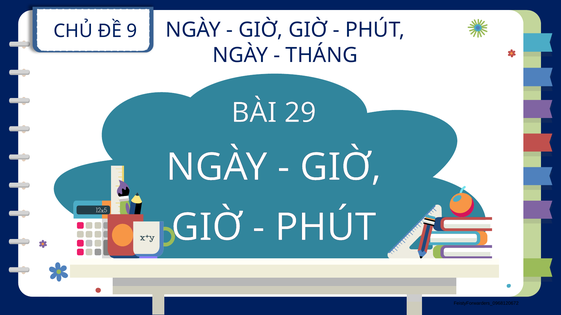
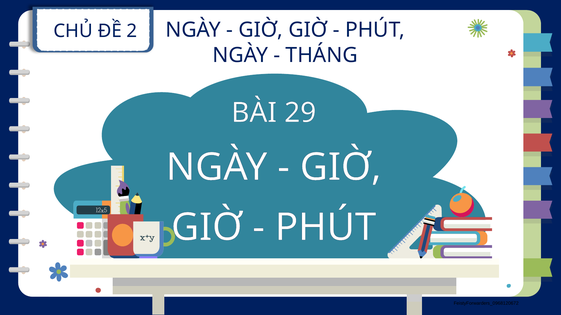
9: 9 -> 2 (132, 31)
